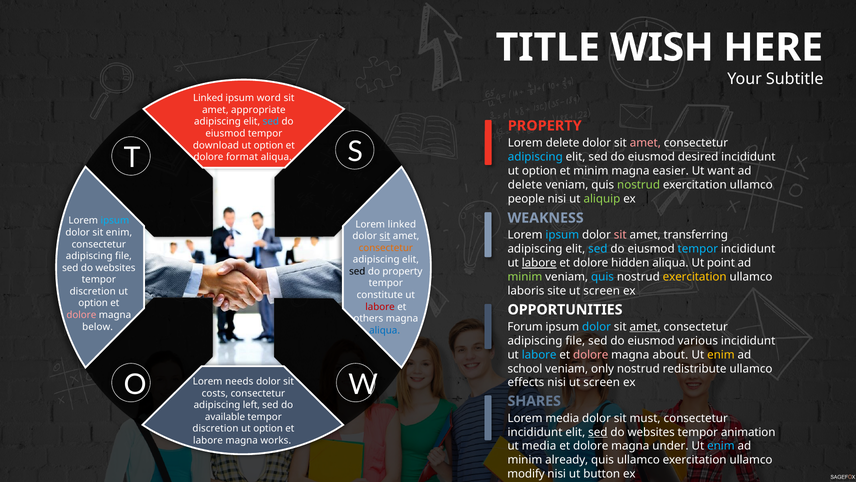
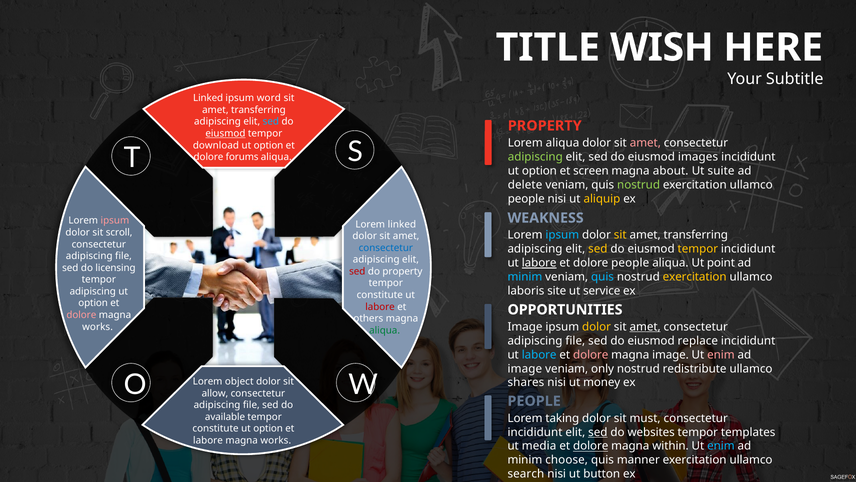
appropriate: appropriate -> transferring (258, 110)
eiusmod underline: none -> present (225, 133)
Lorem delete: delete -> aliqua (562, 143)
adipiscing colour: light blue -> light green (535, 157)
desired: desired -> images (698, 157)
format: format -> forums (242, 157)
et minim: minim -> screen (591, 171)
easier: easier -> about (671, 171)
want: want -> suite (721, 171)
aliquip colour: light green -> yellow (602, 198)
ipsum colour: light blue -> pink (115, 220)
sit enim: enim -> scroll (119, 232)
sit colour: pink -> yellow (620, 235)
sit underline: present -> none (385, 236)
consectetur colour: orange -> blue (386, 248)
sed colour: light blue -> yellow (598, 249)
tempor colour: light blue -> yellow (698, 249)
dolore hidden: hidden -> people (630, 263)
websites: websites -> licensing (116, 268)
sed colour: black -> red (357, 271)
minim colour: light green -> light blue (525, 277)
screen: screen -> service (602, 291)
discretion: discretion -> adipiscing (93, 291)
Forum: Forum -> Image (525, 327)
dolor colour: light blue -> yellow (597, 327)
below: below -> works (98, 326)
aliqua colour: blue -> green (385, 330)
various: various -> replace (698, 340)
magna about: about -> image (671, 354)
enim colour: yellow -> pink (721, 354)
school: school -> image (525, 368)
needs: needs -> object (239, 381)
effects: effects -> shares (526, 382)
nisi ut screen: screen -> money (602, 382)
costs: costs -> allow (215, 393)
SHARES: SHARES -> PEOPLE (534, 401)
left: left -> file (251, 405)
Lorem media: media -> taking (562, 418)
discretion: discretion -> constitute (216, 428)
animation: animation -> templates (748, 432)
dolore underline: none -> present (591, 446)
under: under -> within (670, 446)
already: already -> choose (567, 460)
quis ullamco: ullamco -> manner (638, 460)
modify: modify -> search (526, 474)
